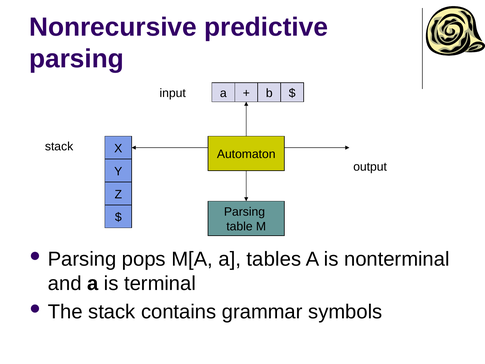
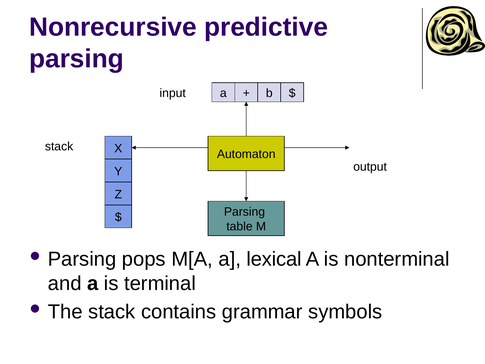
tables: tables -> lexical (274, 259)
